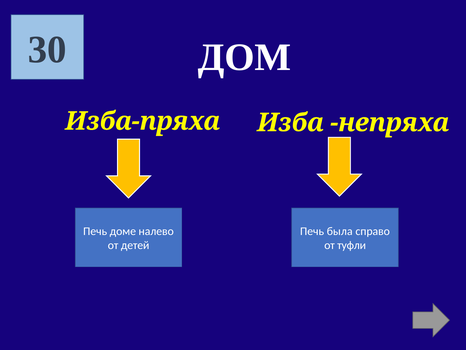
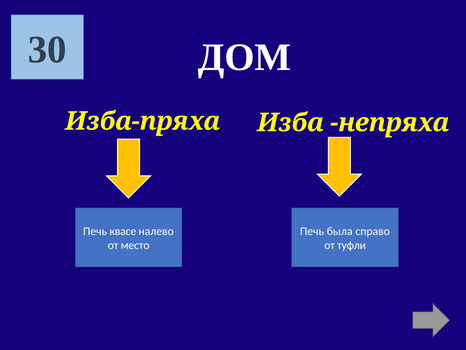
доме: доме -> квасе (123, 231)
детей: детей -> место (135, 245)
